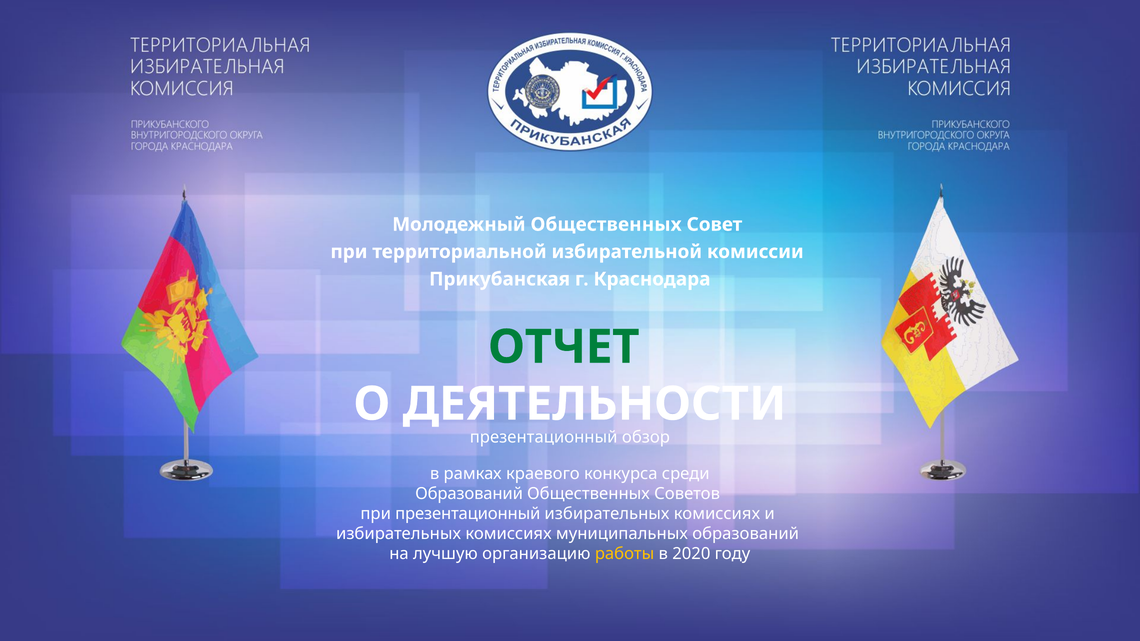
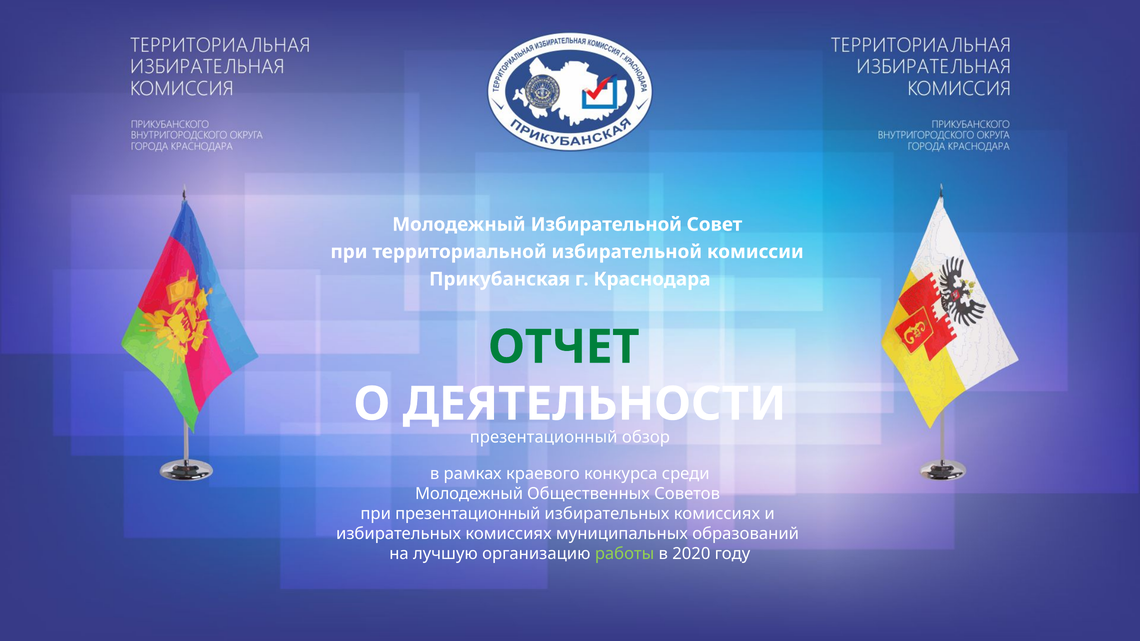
Молодежный Общественных: Общественных -> Избирательной (606, 225)
Образований: Образований -> Молодежный (469, 494)
работы colour: yellow -> light green (625, 554)
